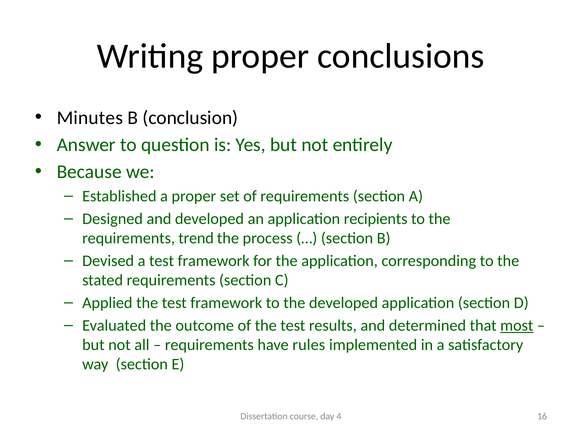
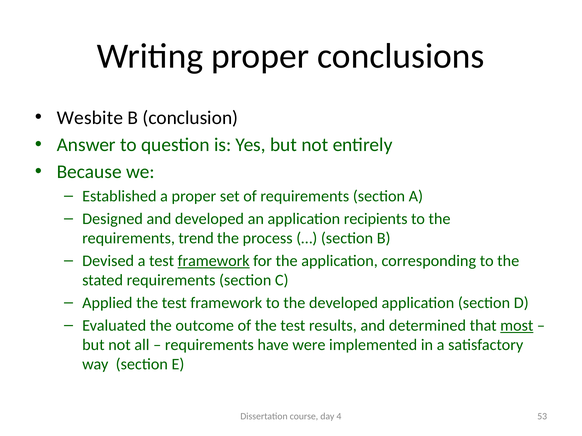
Minutes: Minutes -> Wesbite (90, 118)
framework underline: none -> present (214, 261)
rules: rules -> were (309, 345)
16: 16 -> 53 (542, 417)
